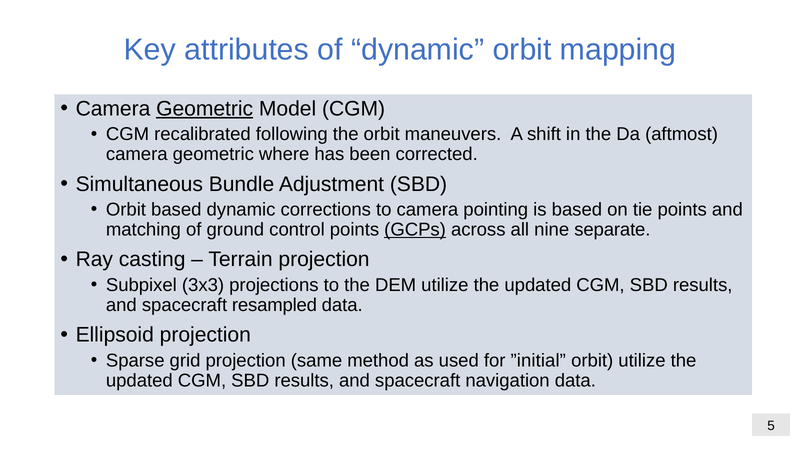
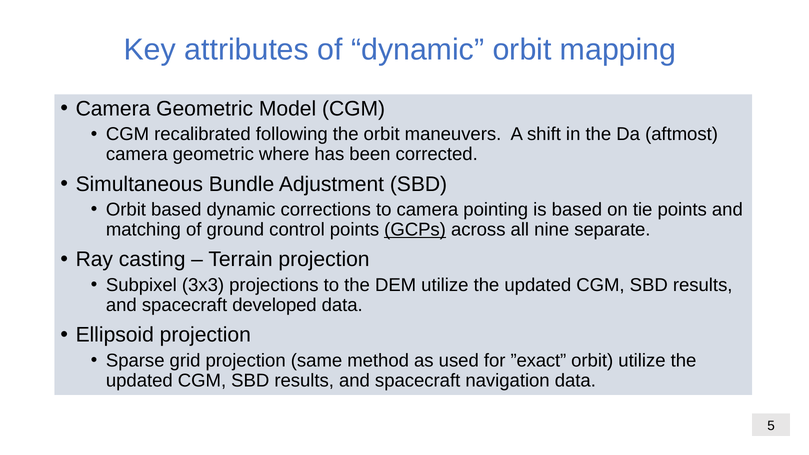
Geometric underline: present -> none (205, 109)
resampled: resampled -> developed (274, 305)
”initial: ”initial -> ”exact (538, 360)
